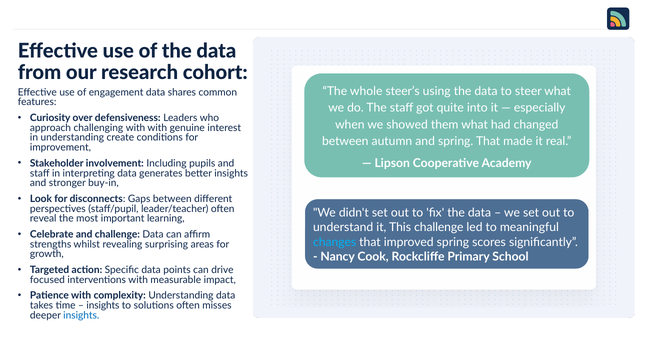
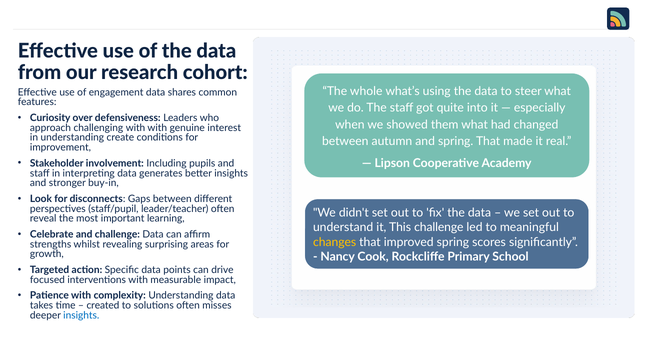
steer’s: steer’s -> what’s (403, 91)
changes colour: light blue -> yellow (335, 242)
insights: insights -> created (103, 305)
